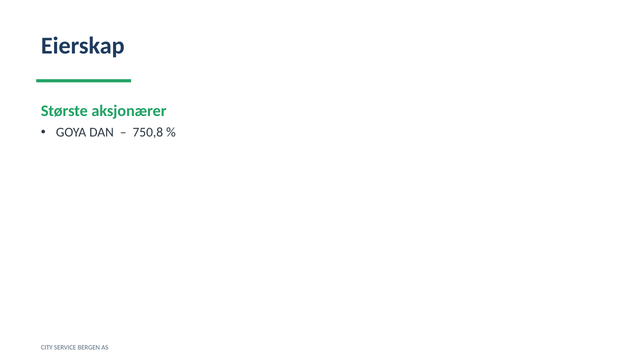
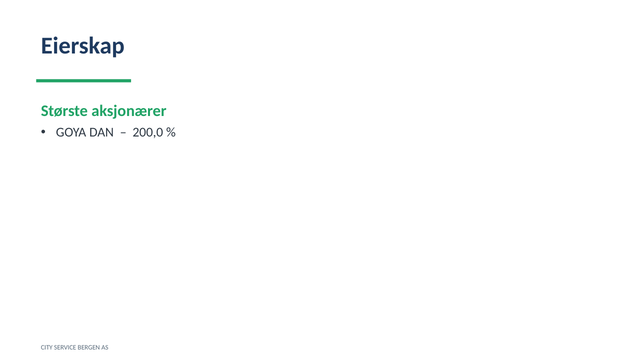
750,8: 750,8 -> 200,0 (148, 132)
